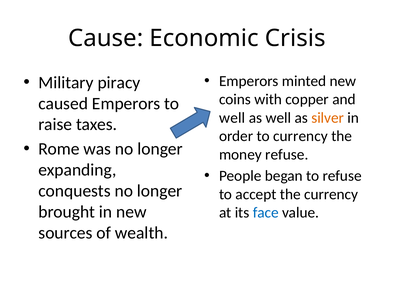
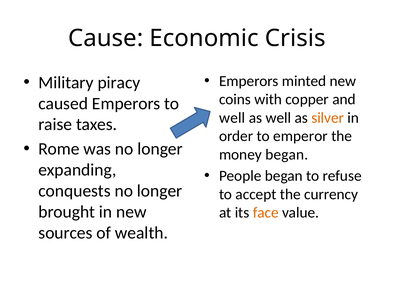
to currency: currency -> emperor (300, 136)
money refuse: refuse -> began (287, 155)
face colour: blue -> orange (266, 213)
